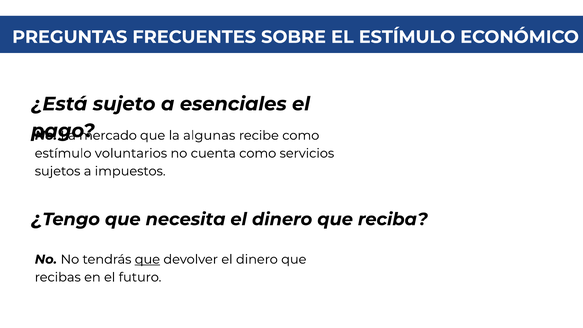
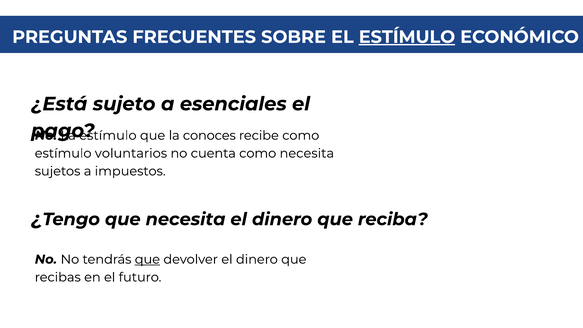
ESTÍMULO underline: none -> present (407, 37)
mercado: mercado -> estímulo (108, 135)
algunas: algunas -> conoces (209, 135)
como servicios: servicios -> necesita (307, 153)
